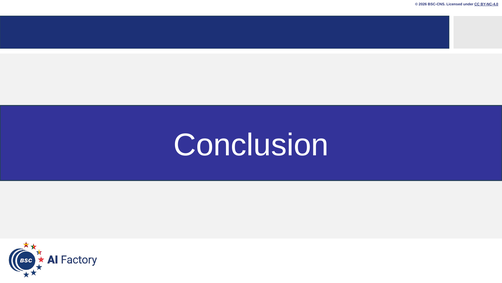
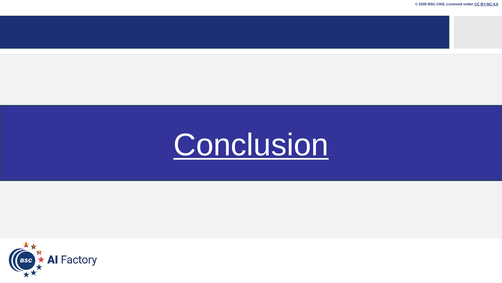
Conclusion underline: none -> present (251, 145)
